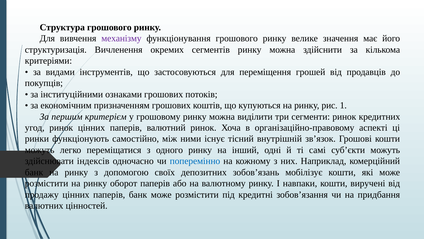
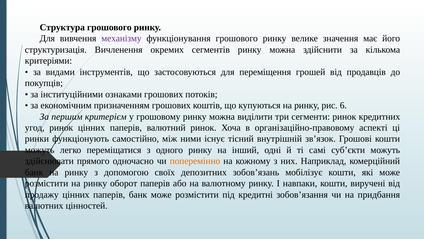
1: 1 -> 6 (343, 105)
індексів: індексів -> прямого (93, 161)
поперемінно colour: blue -> orange (195, 161)
